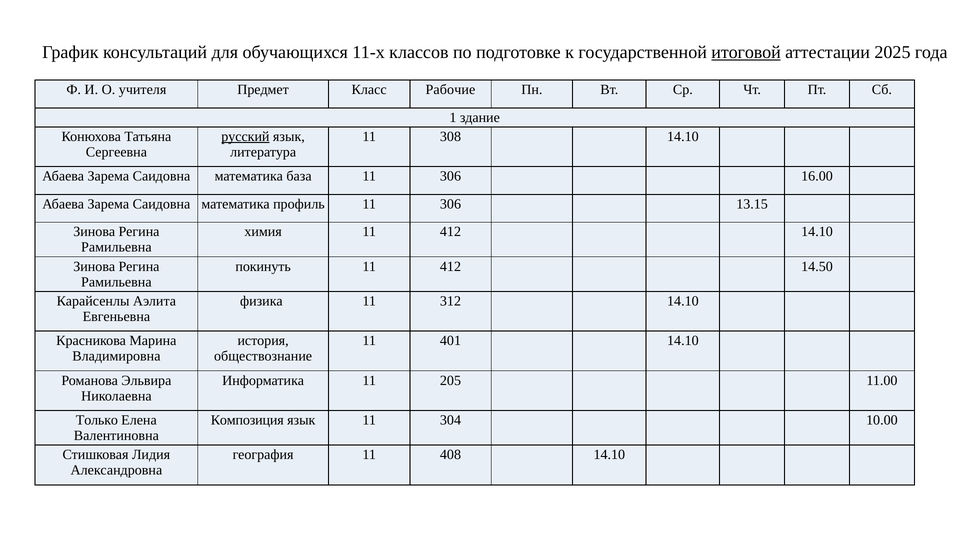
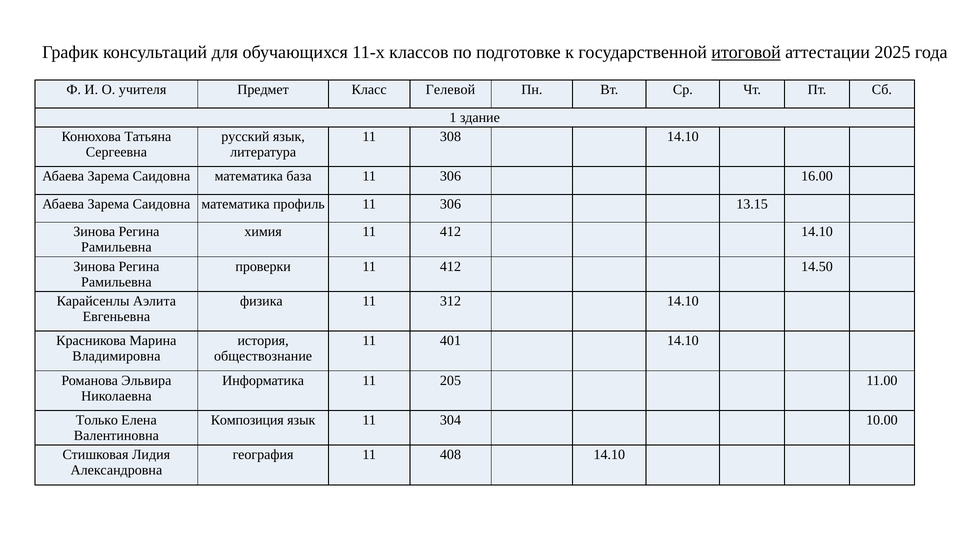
Рабочие: Рабочие -> Гелевой (450, 90)
русский underline: present -> none (245, 137)
покинуть: покинуть -> проверки (263, 266)
